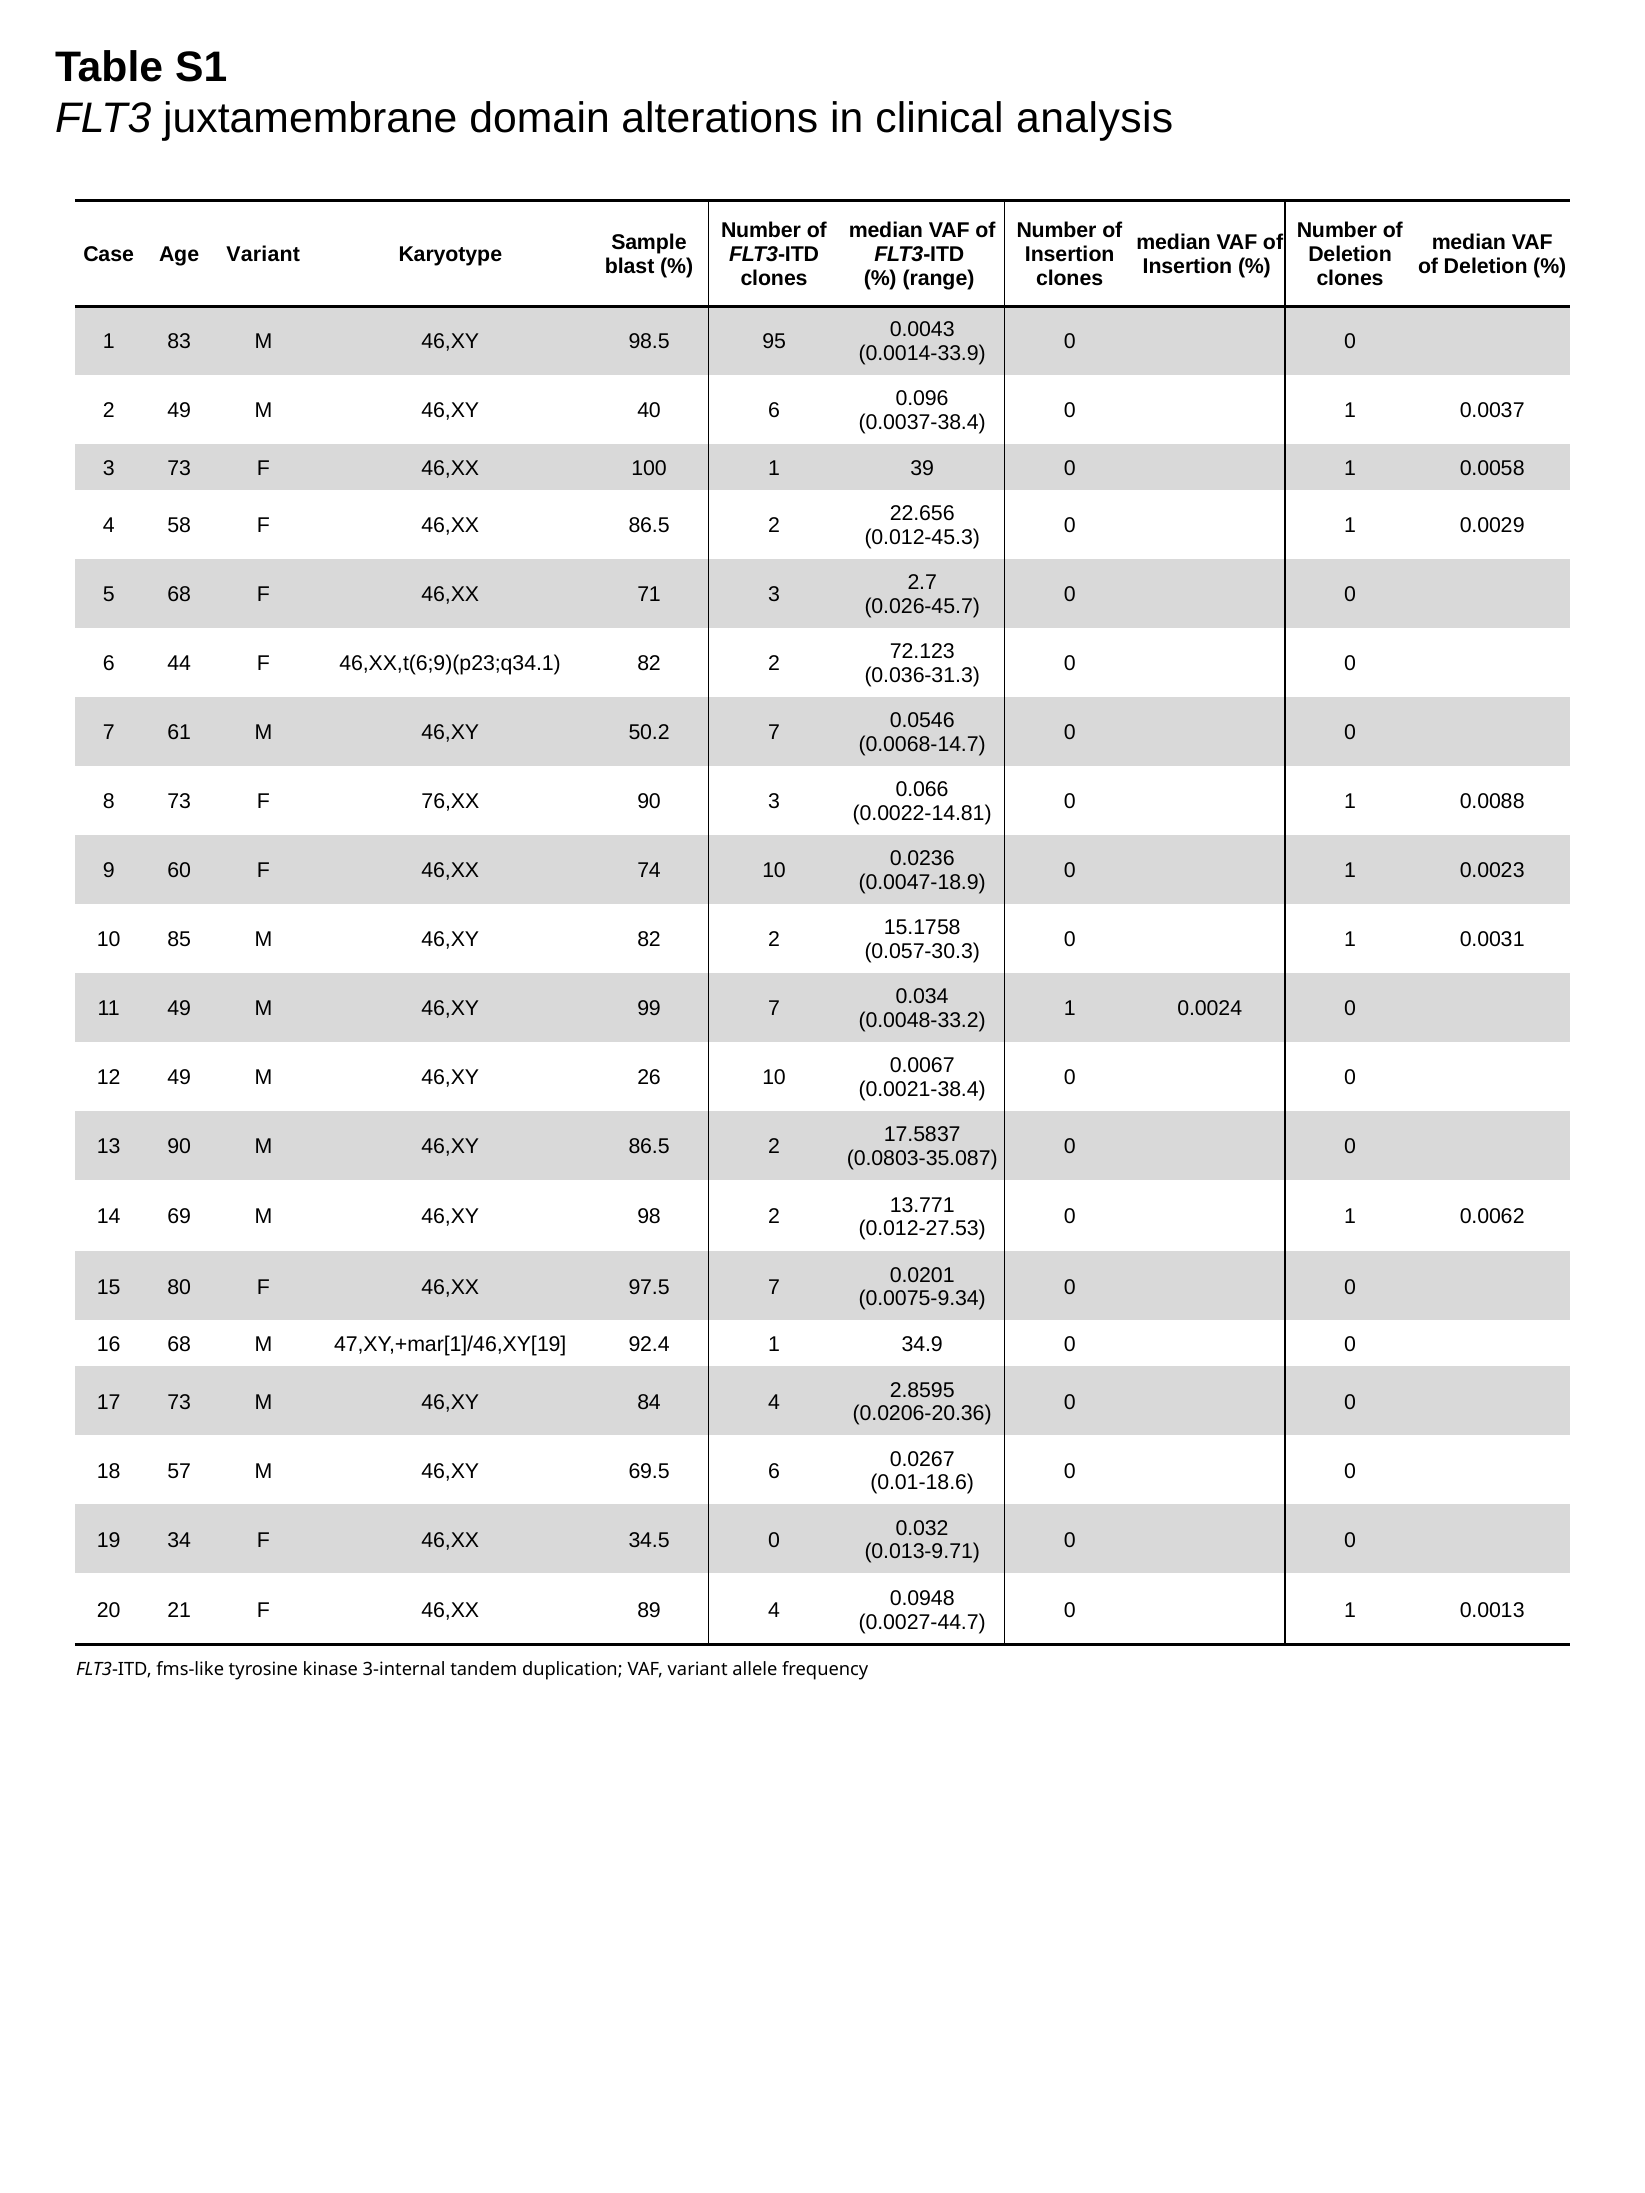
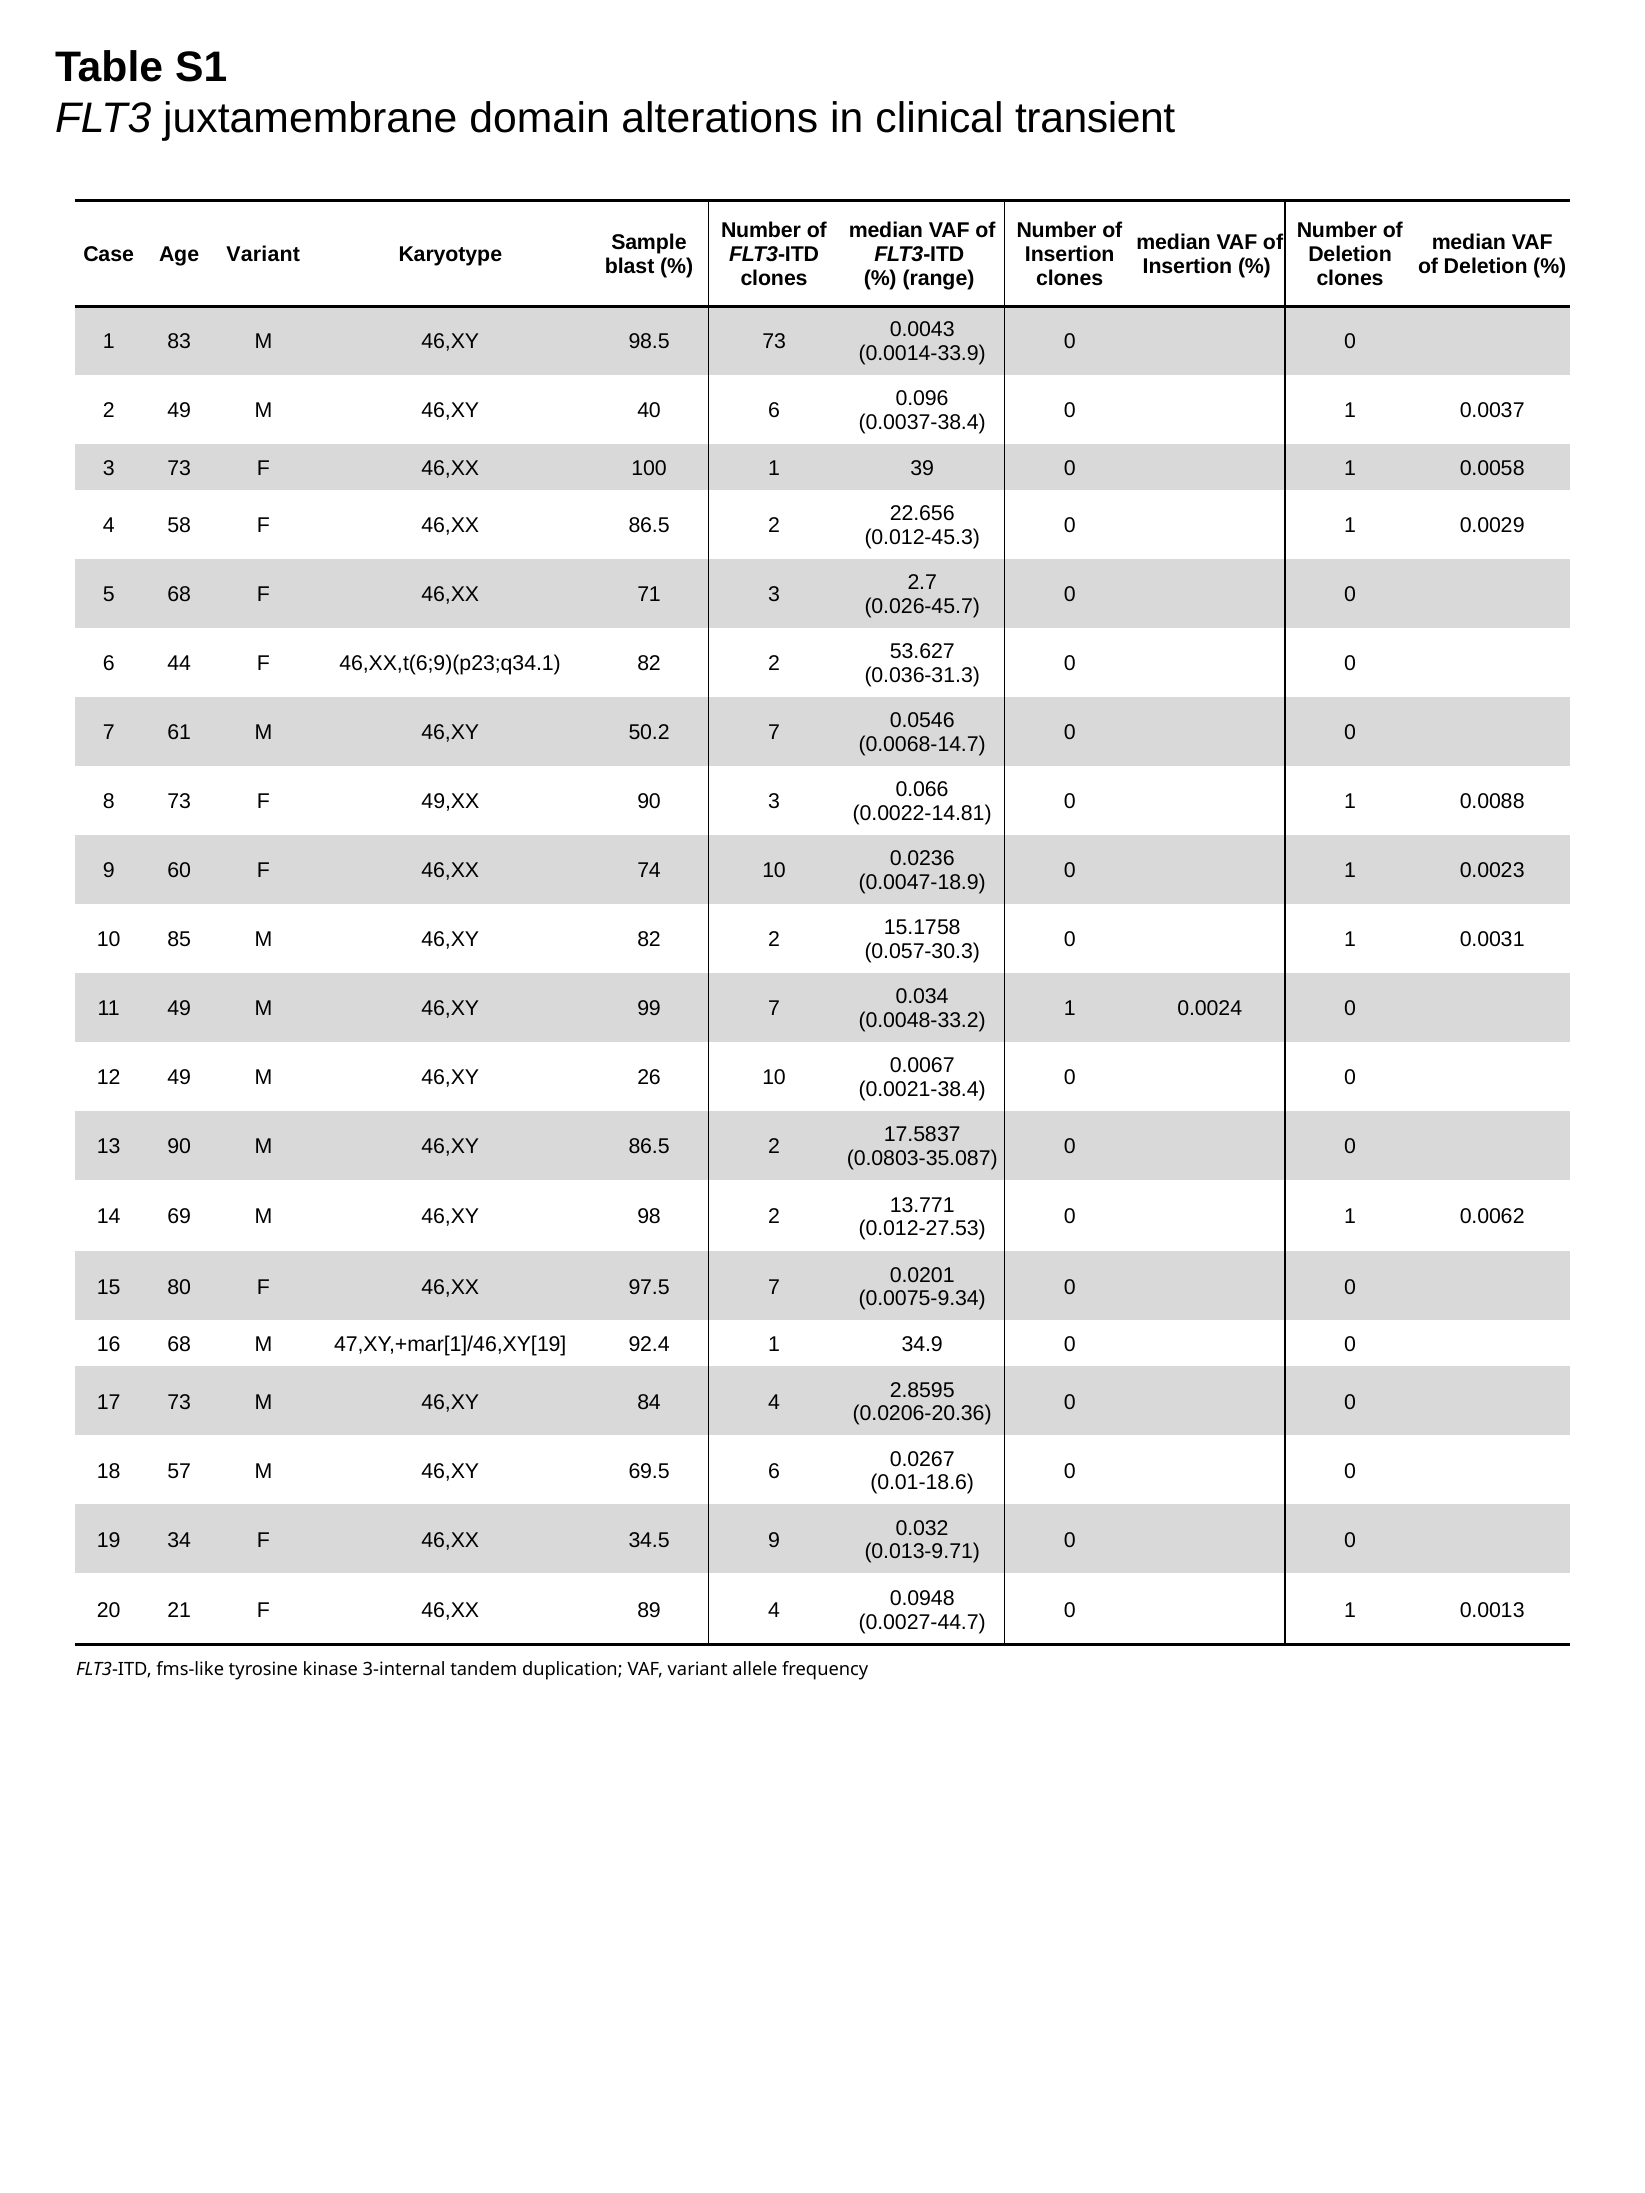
analysis: analysis -> transient (1095, 118)
98.5 95: 95 -> 73 (774, 342)
72.123: 72.123 -> 53.627 (922, 652)
76,XX: 76,XX -> 49,XX (450, 802)
34.5 0: 0 -> 9 (774, 1540)
